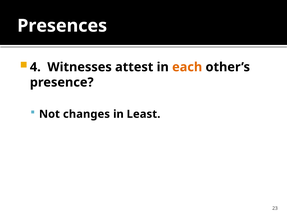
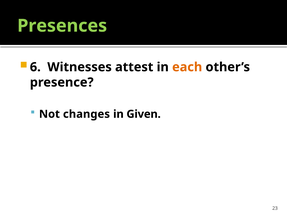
Presences colour: white -> light green (62, 26)
4: 4 -> 6 (35, 67)
Least: Least -> Given (144, 114)
